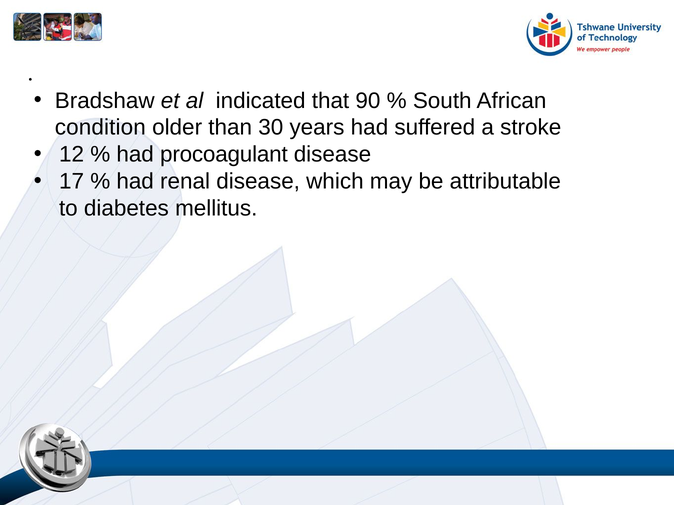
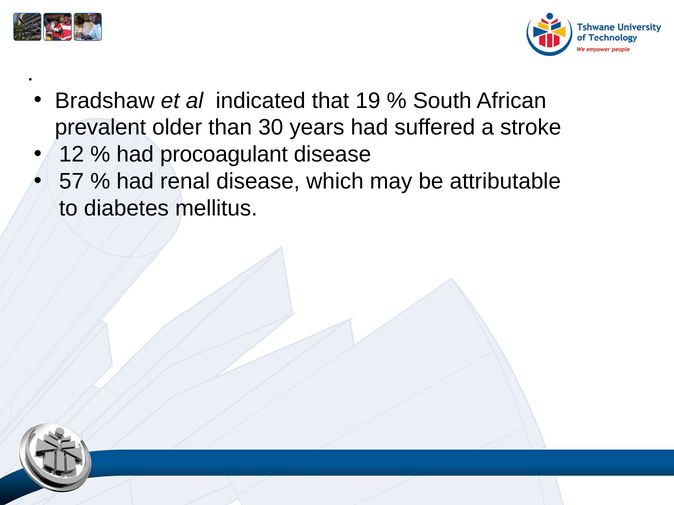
90: 90 -> 19 (368, 101)
condition: condition -> prevalent (100, 128)
17: 17 -> 57 (72, 182)
